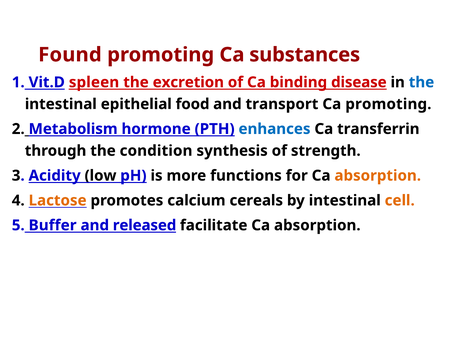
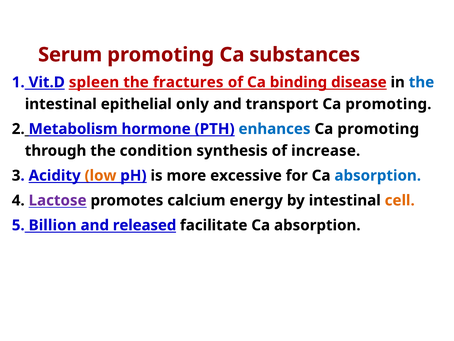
Found: Found -> Serum (70, 55)
excretion: excretion -> fractures (188, 82)
food: food -> only (192, 104)
transferrin: transferrin -> promoting (378, 129)
strength: strength -> increase (326, 151)
low colour: black -> orange (101, 175)
functions: functions -> excessive (246, 175)
absorption colour: orange -> blue (378, 175)
Lactose colour: orange -> purple (58, 200)
cereals: cereals -> energy (256, 200)
Buffer: Buffer -> Billion (53, 225)
